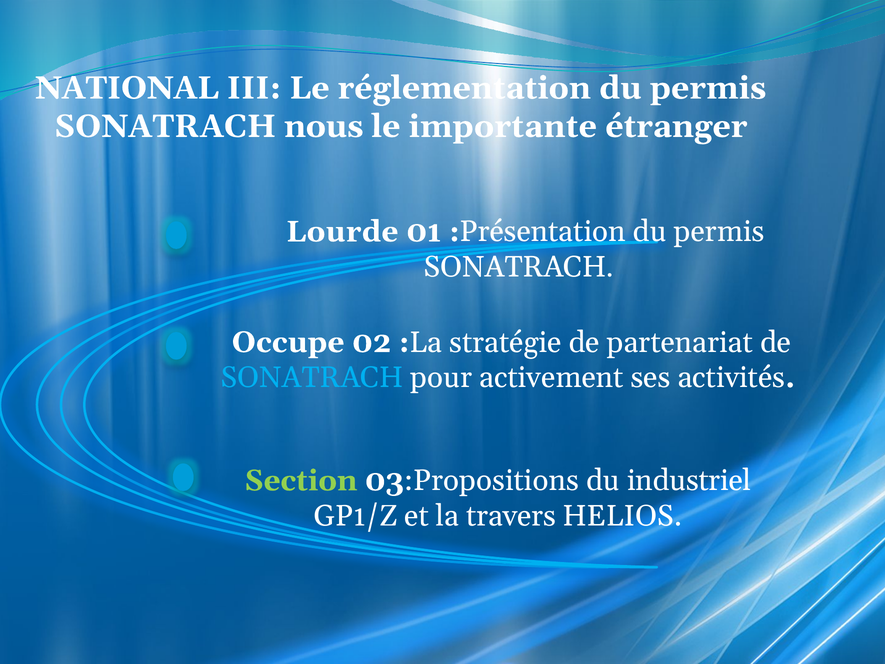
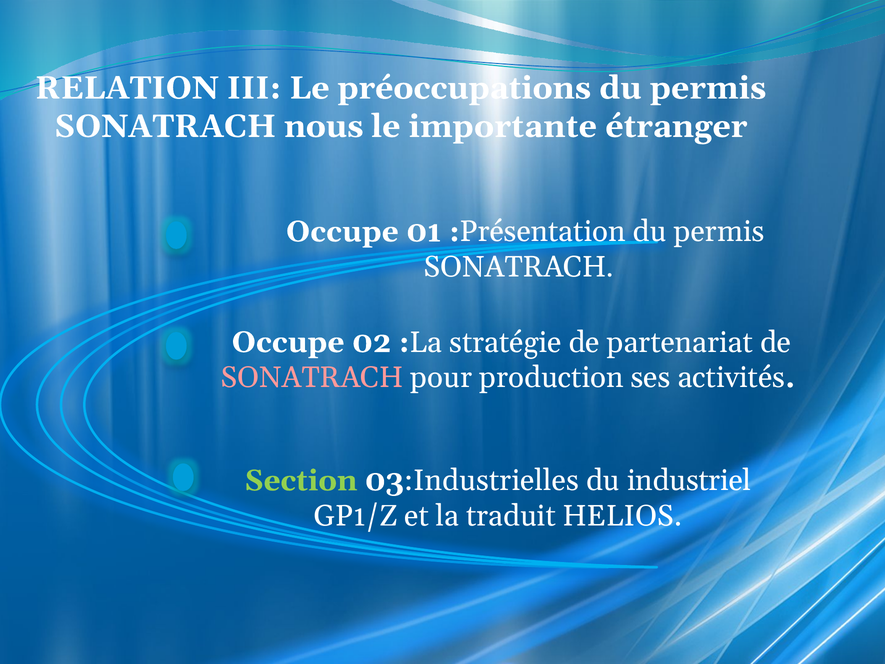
NATIONAL: NATIONAL -> RELATION (127, 88)
réglementation: réglementation -> préoccupations (464, 88)
Lourde: Lourde -> Occupe (342, 232)
SONATRACH colour: light blue -> pink (312, 378)
activement: activement -> production (551, 378)
:Propositions: :Propositions -> :Industrielles (491, 480)
travers: travers -> traduit (511, 516)
